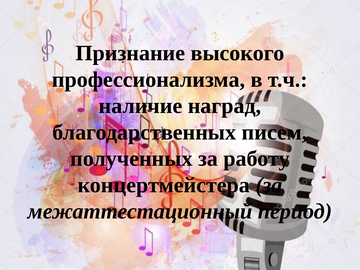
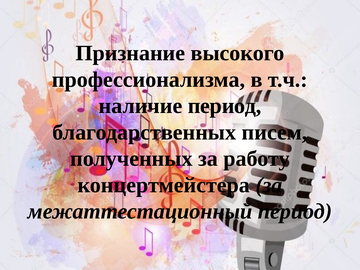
наличие наград: наград -> период (225, 106)
